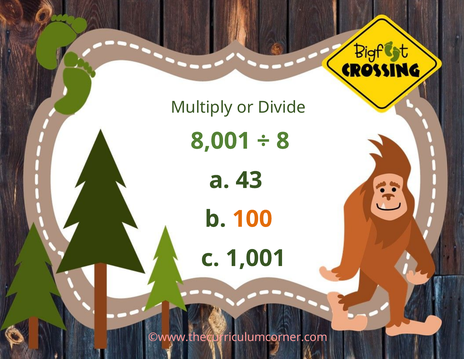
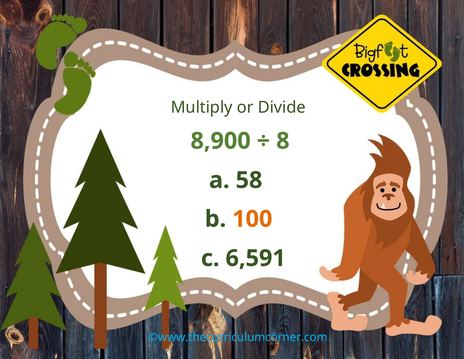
8,001: 8,001 -> 8,900 (221, 141)
43: 43 -> 58 (249, 180)
1,001: 1,001 -> 6,591 (256, 258)
©www.thecurriculumcorner.com colour: pink -> light blue (238, 337)
